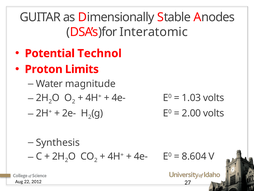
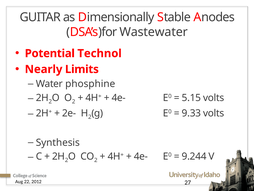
Interatomic: Interatomic -> Wastewater (154, 32)
Proton: Proton -> Nearly (44, 69)
magnitude: magnitude -> phosphine (90, 84)
1.03: 1.03 -> 5.15 (191, 97)
2.00: 2.00 -> 9.33 (191, 113)
8.604: 8.604 -> 9.244 (194, 156)
